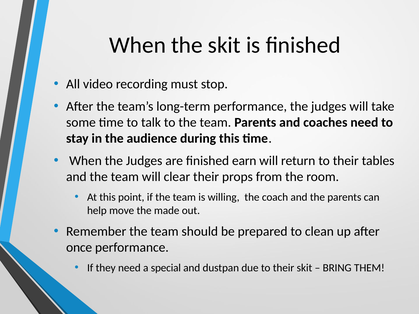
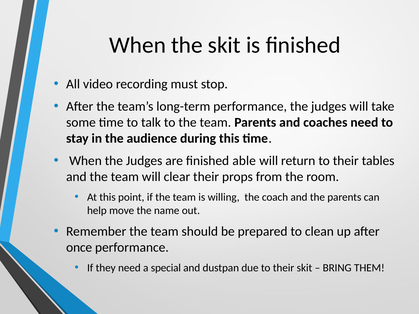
earn: earn -> able (244, 161)
made: made -> name (167, 211)
